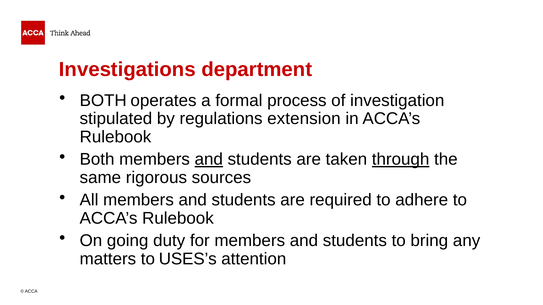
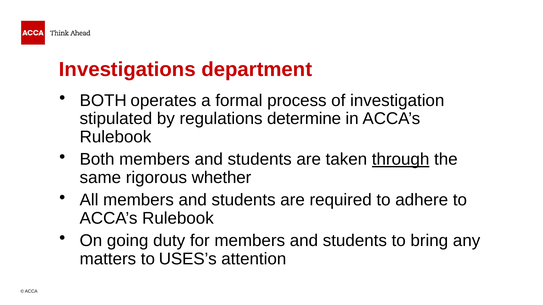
extension: extension -> determine (304, 119)
and underline: present -> none (209, 160)
sources: sources -> whether (222, 178)
